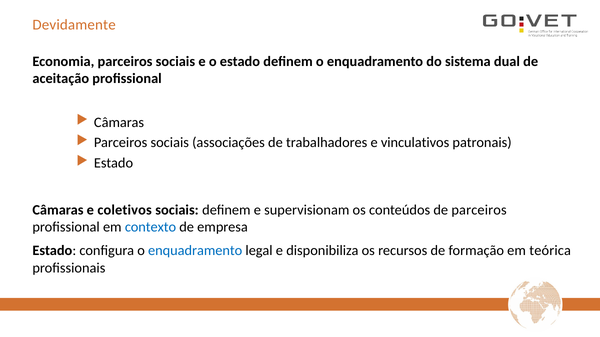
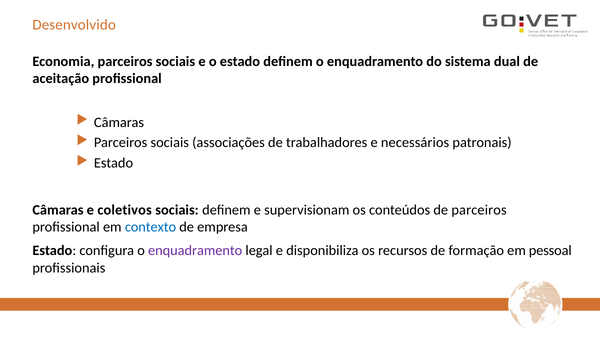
Devidamente: Devidamente -> Desenvolvido (74, 25)
vinculativos: vinculativos -> necessários (415, 143)
enquadramento colour: blue -> purple (195, 251)
teórica: teórica -> pessoal (550, 251)
